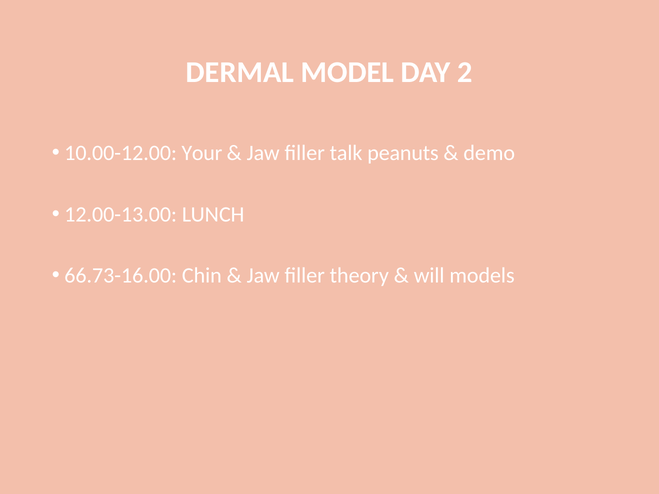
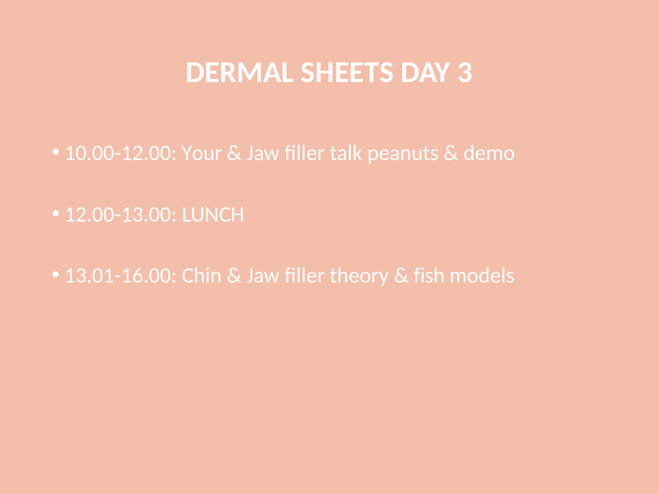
MODEL: MODEL -> SHEETS (347, 72)
2: 2 -> 3 (465, 72)
66.73-16.00: 66.73-16.00 -> 13.01-16.00 (121, 276)
will: will -> fish (429, 276)
